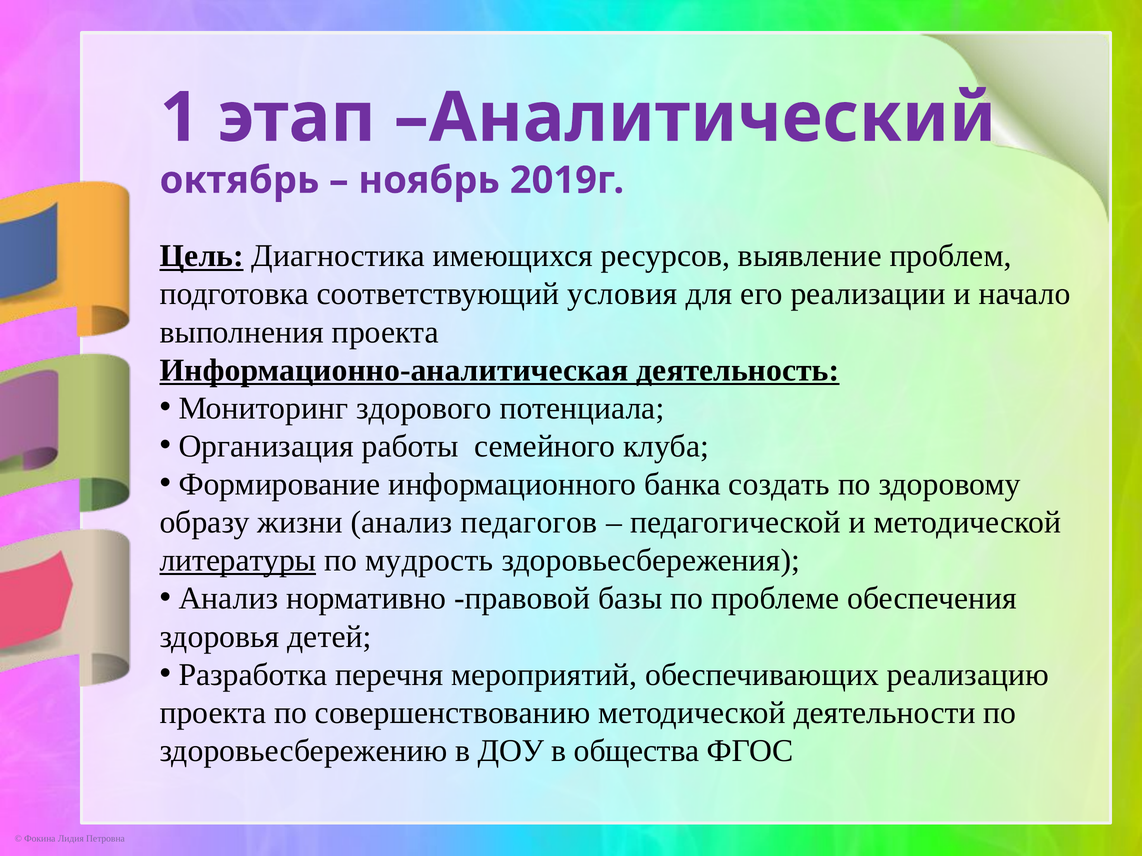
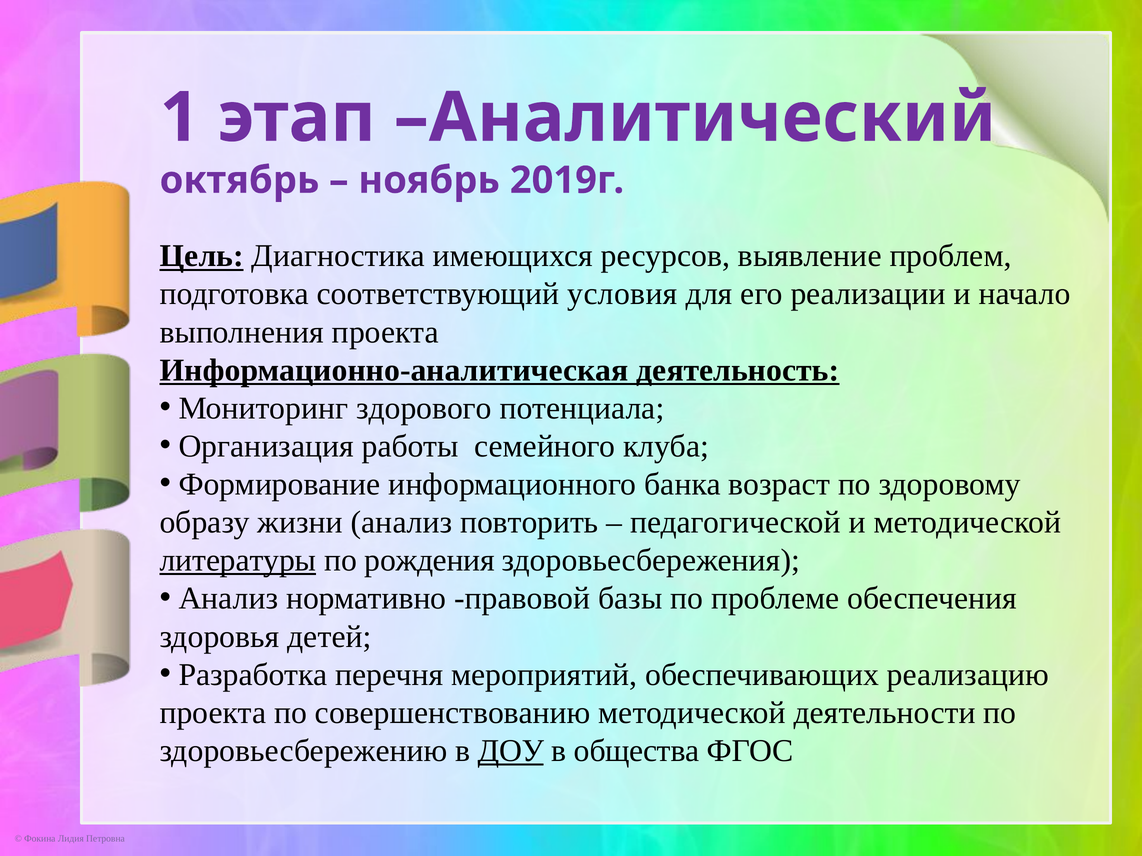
создать: создать -> возраст (779, 485)
педагогов: педагогов -> повторить (529, 523)
мудрость: мудрость -> рождения (430, 561)
ДОУ underline: none -> present (511, 751)
